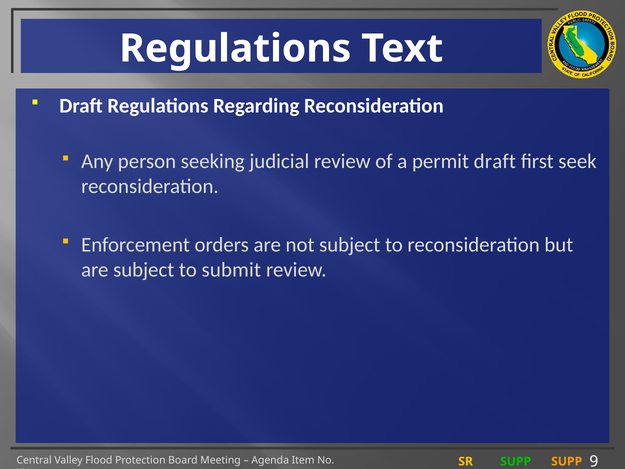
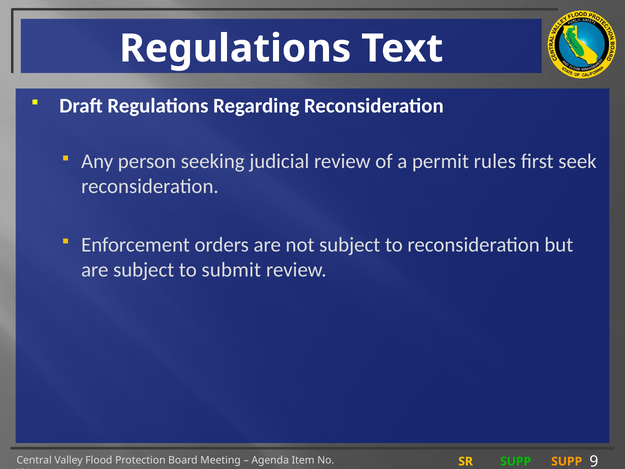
permit draft: draft -> rules (495, 161)
